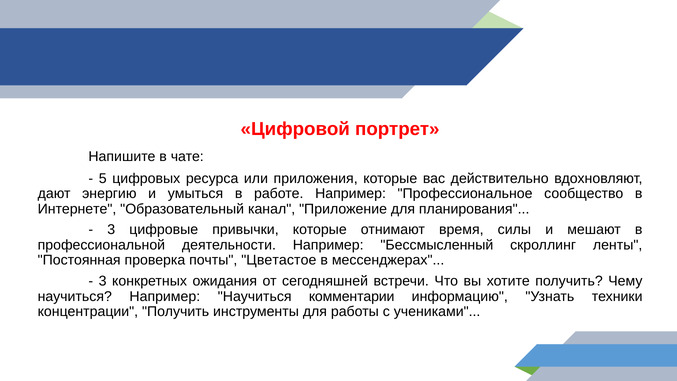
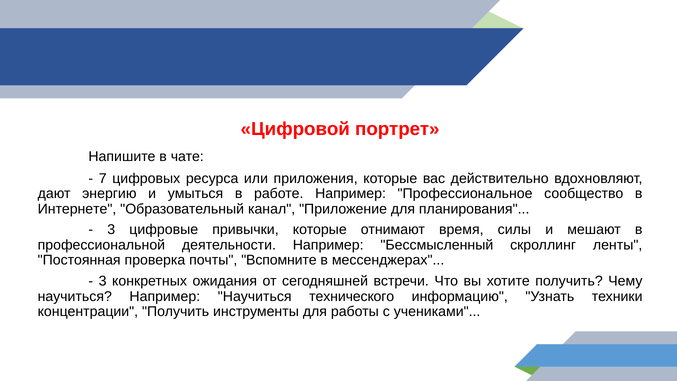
5: 5 -> 7 (103, 178)
Цветастое: Цветастое -> Вспомните (279, 260)
комментарии: комментарии -> технического (352, 296)
